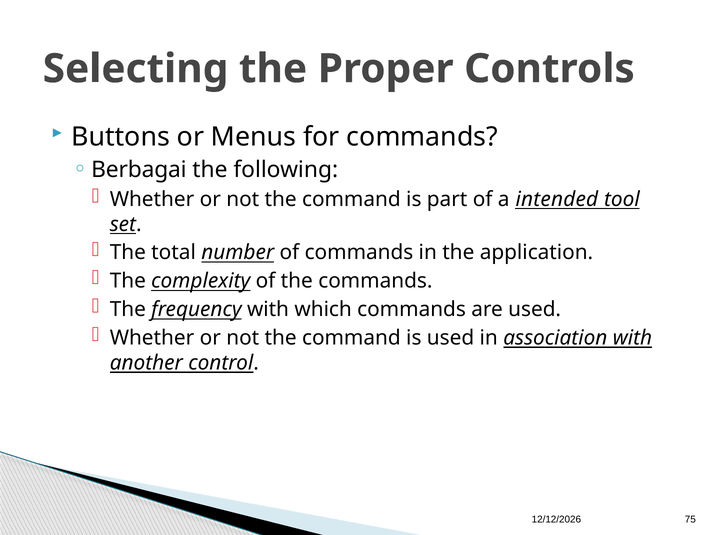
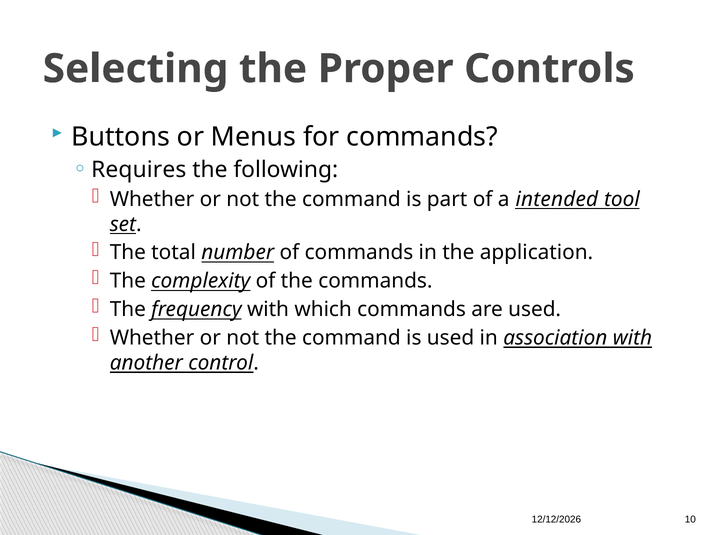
Berbagai: Berbagai -> Requires (139, 170)
75: 75 -> 10 (690, 519)
